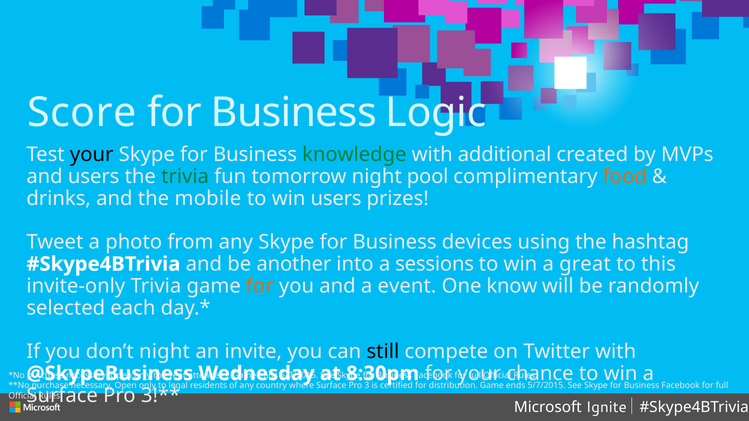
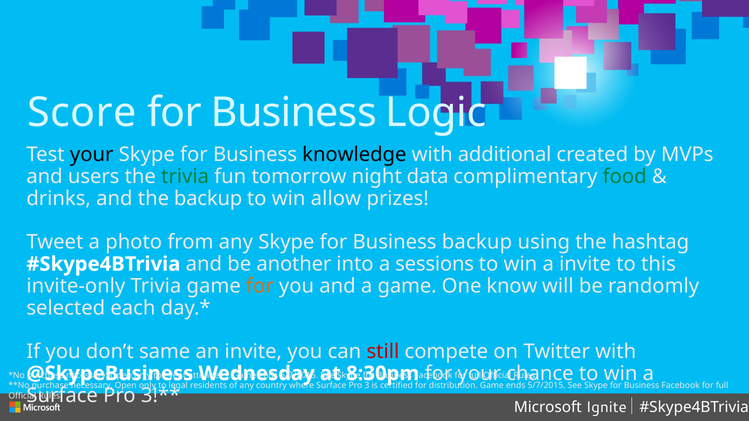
knowledge colour: green -> black (354, 155)
pool: pool -> data (428, 177)
food colour: orange -> green (625, 177)
the mobile: mobile -> backup (208, 199)
win users: users -> allow (336, 199)
Business devices: devices -> backup (477, 242)
a great: great -> invite (585, 264)
a event: event -> game (407, 286)
don’t night: night -> same (165, 352)
still colour: black -> red (383, 352)
